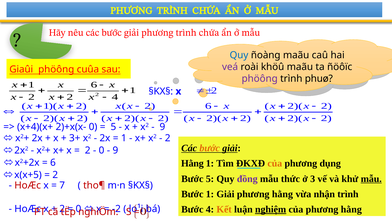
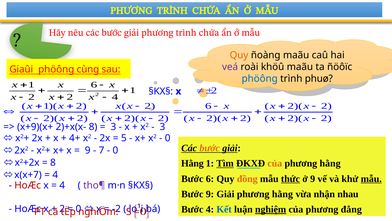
Quy colour: blue -> orange (239, 55)
phöông cuûa: cuûa -> cùng (88, 69)
phöông colour: purple -> blue (260, 79)
x+4)(x+: x+4)(x+ -> x+9)(x+ (35, 127)
2)+x(x- 0: 0 -> 8 (93, 127)
5: 5 -> 3 (113, 127)
9: 9 -> 3 (162, 127)
3+: 3+ -> 4+ (75, 138)
1: 1 -> 5 (124, 138)
2: 2 -> 0 (168, 138)
2: 2 -> 9 (88, 150)
0: 0 -> 7 (102, 150)
9: 9 -> 0 (115, 150)
Tìm underline: none -> present (225, 163)
dụng: dụng -> hằng (330, 163)
6: 6 -> 8 (53, 162)
x(x+5: x(x+5 -> x(x+7 (28, 175)
2: 2 -> 4 (55, 175)
Bước 5: 5 -> 6 (210, 178)
đồng colour: purple -> orange (247, 178)
thức underline: none -> present (290, 178)
ở 3: 3 -> 9 (313, 178)
7: 7 -> 4 (62, 185)
tho¶ colour: red -> purple (94, 185)
Bước 1: 1 -> 9 (210, 194)
nhận trình: trình -> nhau (348, 194)
Kết colour: orange -> blue (224, 209)
của phương hằng: hằng -> đẳng (351, 209)
